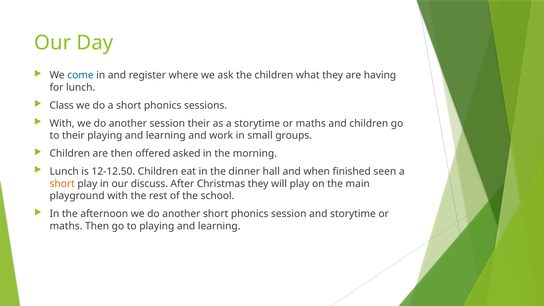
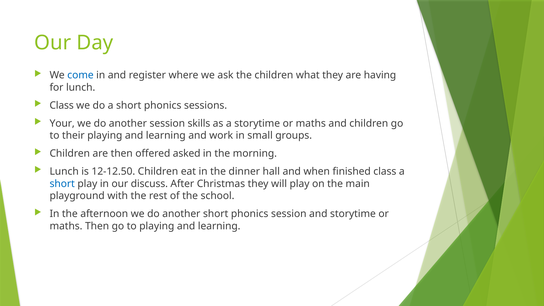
With: With -> Your (62, 123)
session their: their -> skills (199, 123)
finished seen: seen -> class (385, 171)
short colour: orange -> blue (62, 184)
